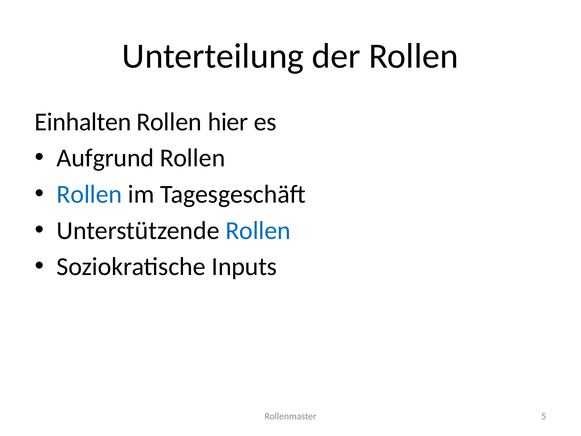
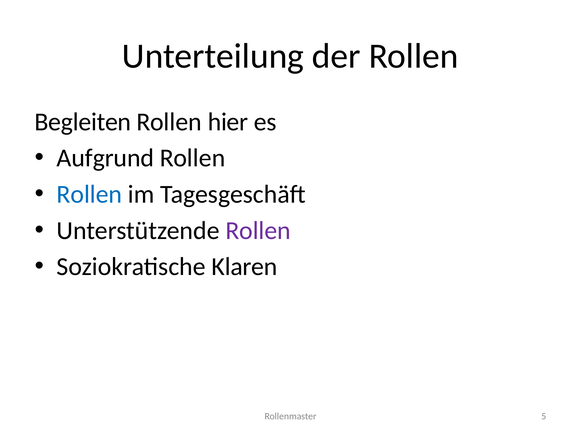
Einhalten: Einhalten -> Begleiten (83, 122)
Rollen colour: blue -> purple (258, 230)
Inputs: Inputs -> Klaren (244, 267)
